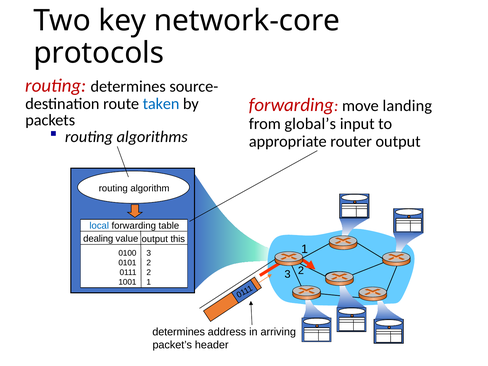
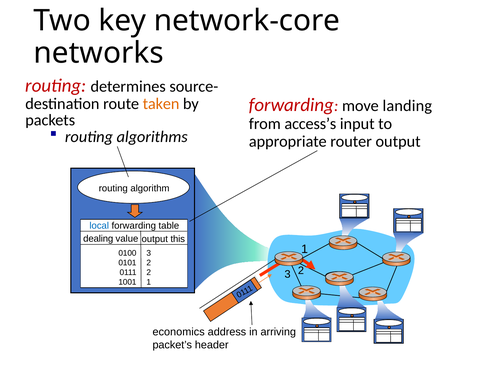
protocols: protocols -> networks (99, 53)
taken colour: blue -> orange (161, 104)
global’s: global’s -> access’s (310, 124)
determines: determines -> economics (179, 332)
